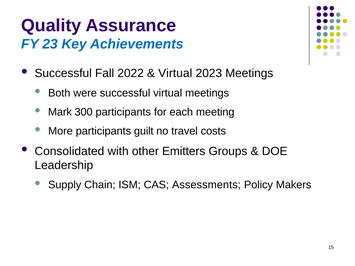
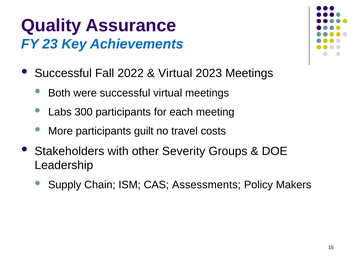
Mark: Mark -> Labs (60, 112)
Consolidated: Consolidated -> Stakeholders (69, 151)
Emitters: Emitters -> Severity (184, 151)
